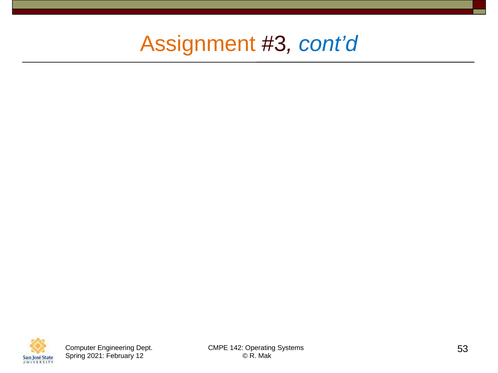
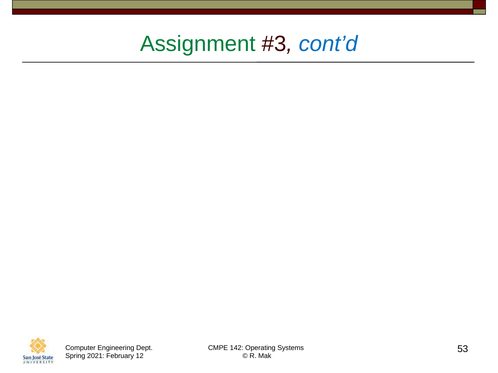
Assignment colour: orange -> green (198, 44)
